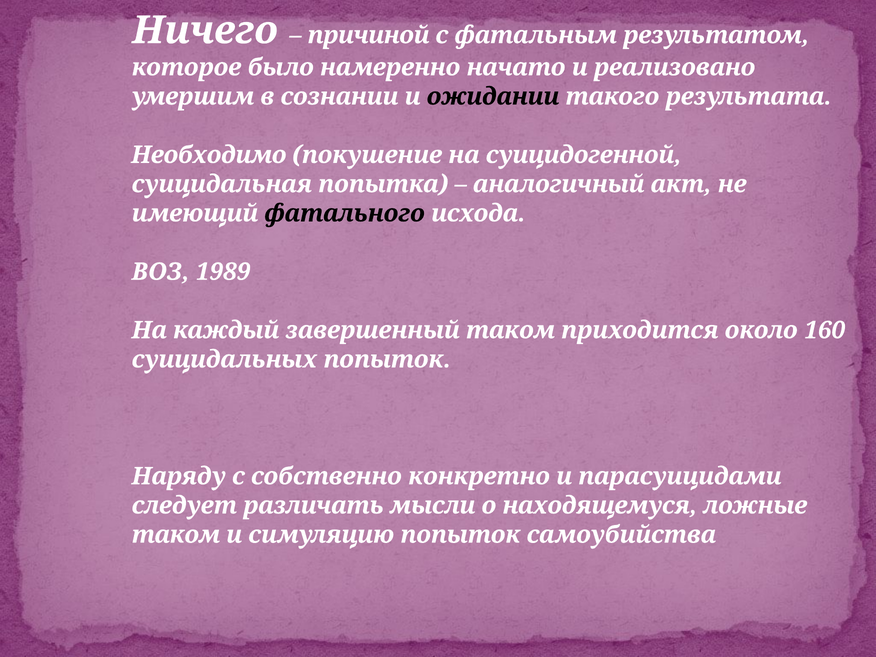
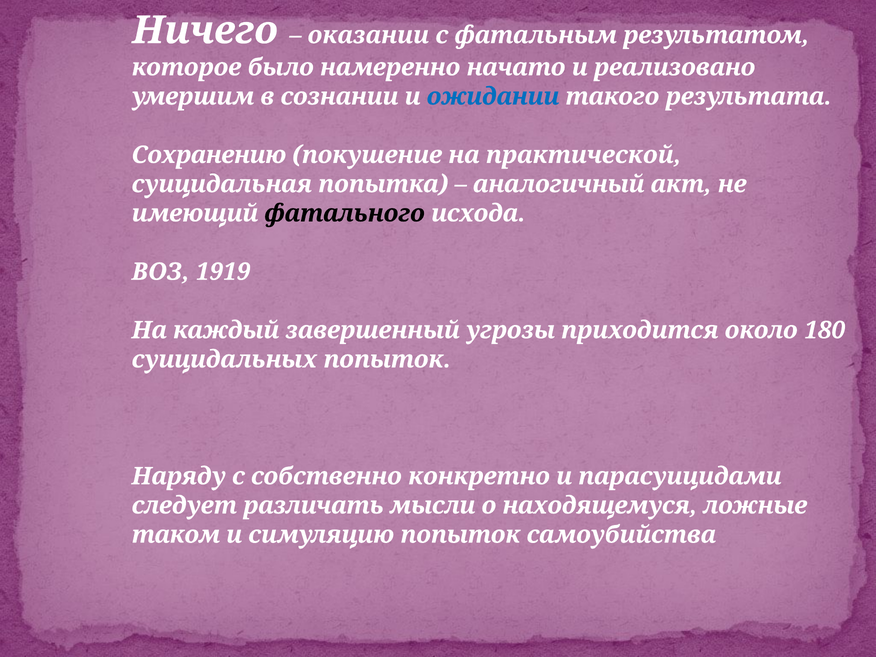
причиной: причиной -> оказании (368, 35)
ожидании colour: black -> blue (493, 97)
Необходимо: Необходимо -> Сохранению (209, 155)
суицидогенной: суицидогенной -> практической (584, 155)
1989: 1989 -> 1919 (223, 272)
завершенный таком: таком -> угрозы (511, 330)
160: 160 -> 180 (825, 330)
